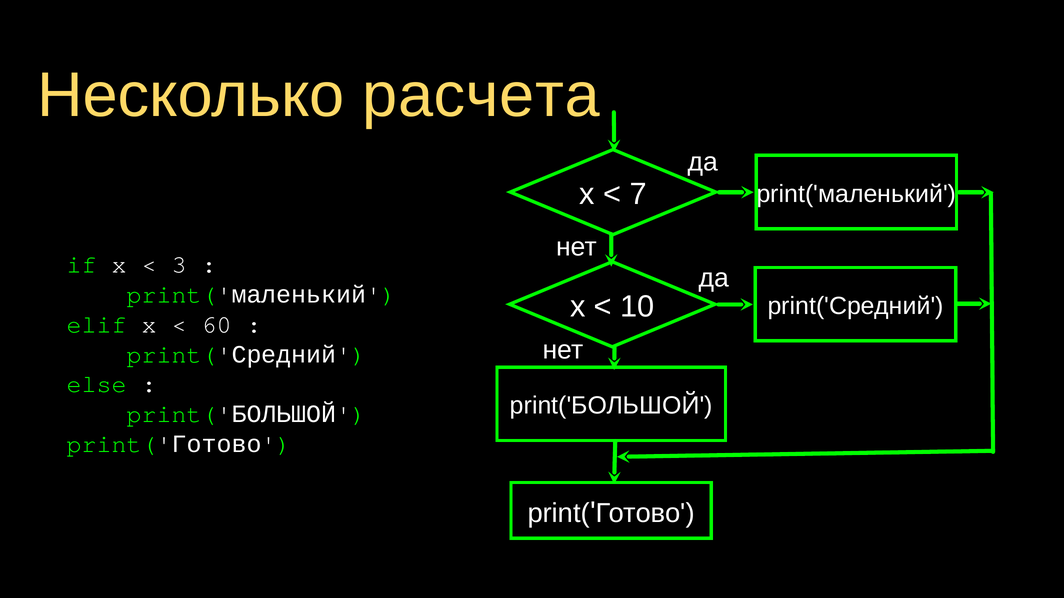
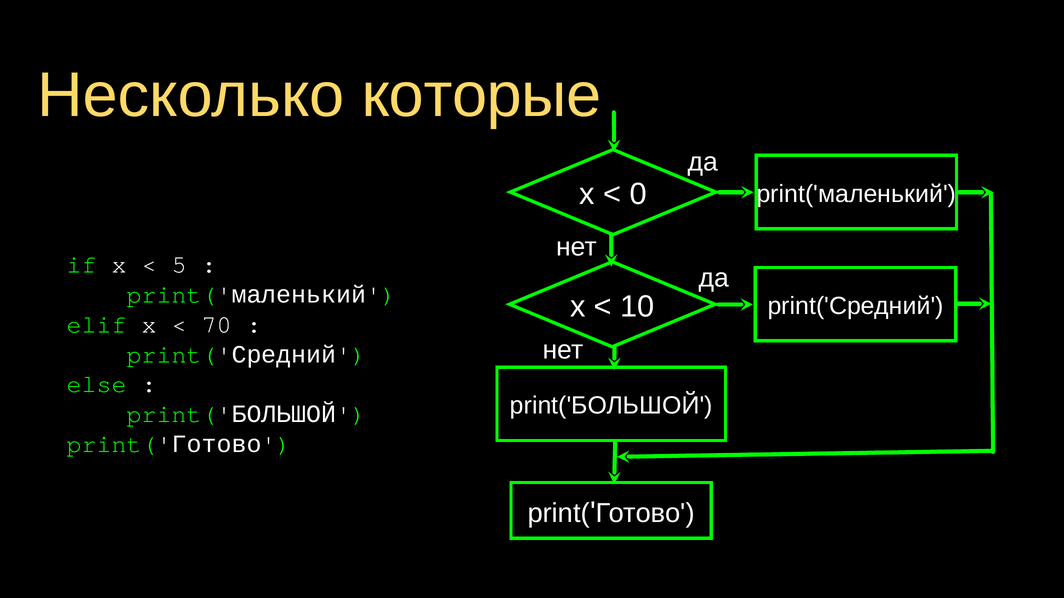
расчета: расчета -> которые (482, 95)
7: 7 -> 0 (638, 194)
3: 3 -> 5 (179, 265)
60: 60 -> 70 (217, 325)
